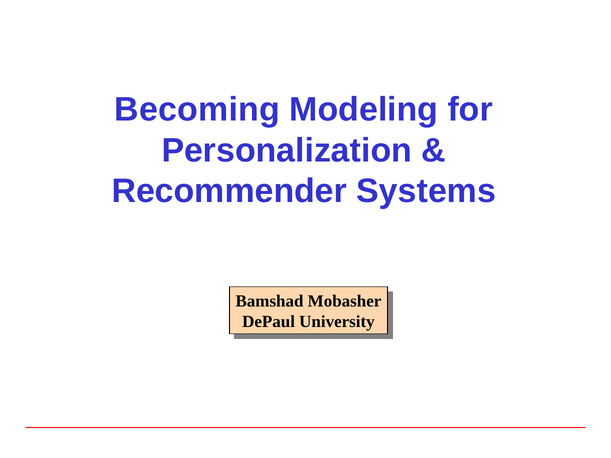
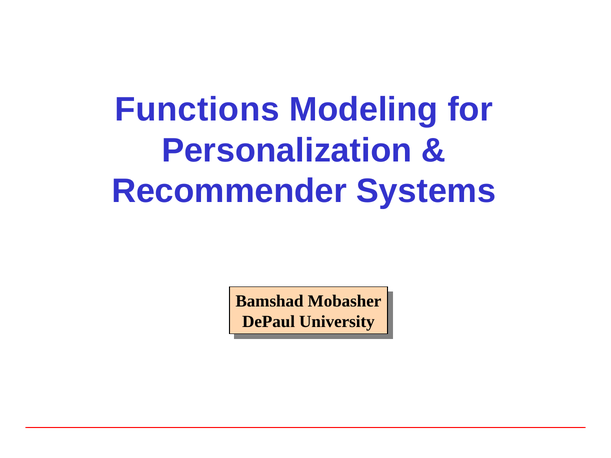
Becoming: Becoming -> Functions (197, 110)
